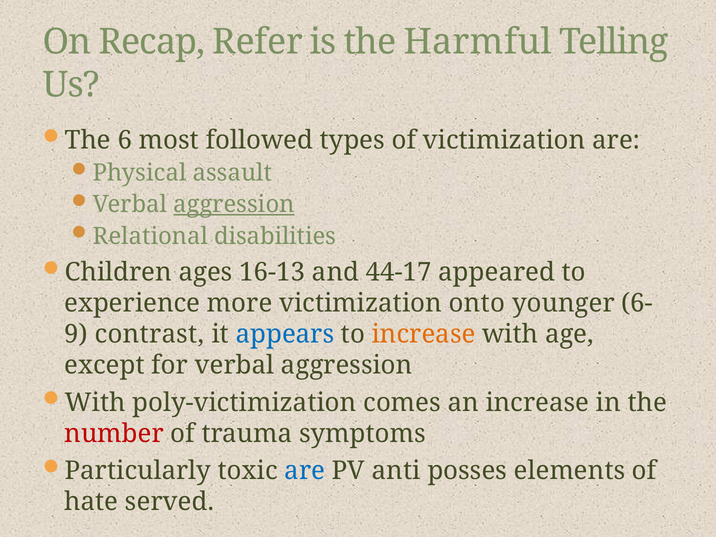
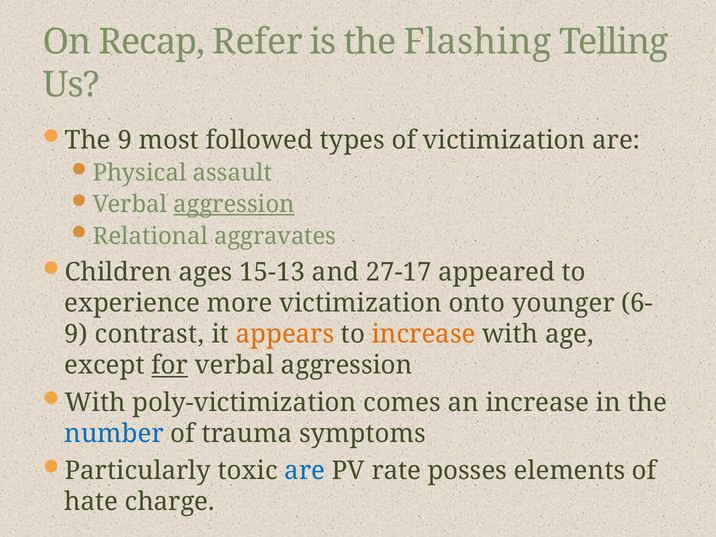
Harmful: Harmful -> Flashing (478, 42)
The 6: 6 -> 9 (125, 140)
disabilities: disabilities -> aggravates (275, 236)
16-13: 16-13 -> 15-13 (272, 272)
44-17: 44-17 -> 27-17 (399, 272)
appears colour: blue -> orange (285, 334)
for underline: none -> present (170, 365)
number colour: red -> blue (114, 434)
anti: anti -> rate (396, 471)
served: served -> charge (170, 502)
